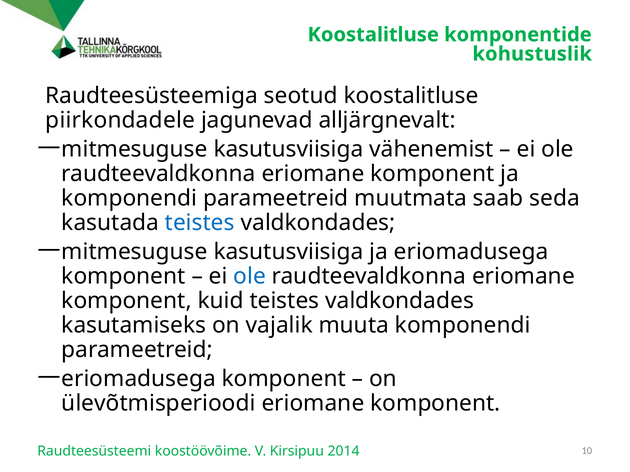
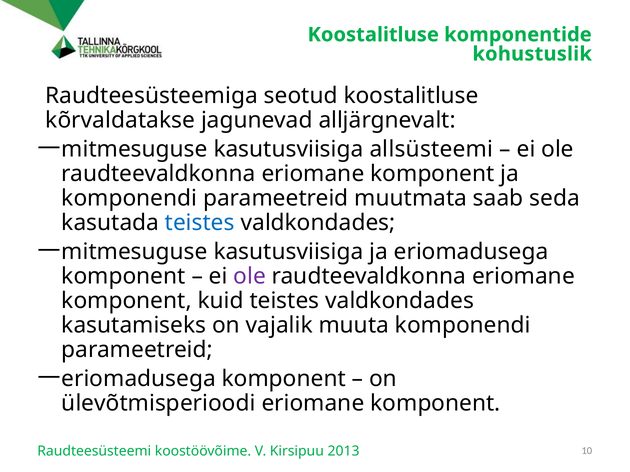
piirkondadele: piirkondadele -> kõrvaldatakse (120, 120)
vähenemist: vähenemist -> allsüsteemi (431, 149)
ole colour: blue -> purple (250, 277)
2014: 2014 -> 2013 (344, 451)
